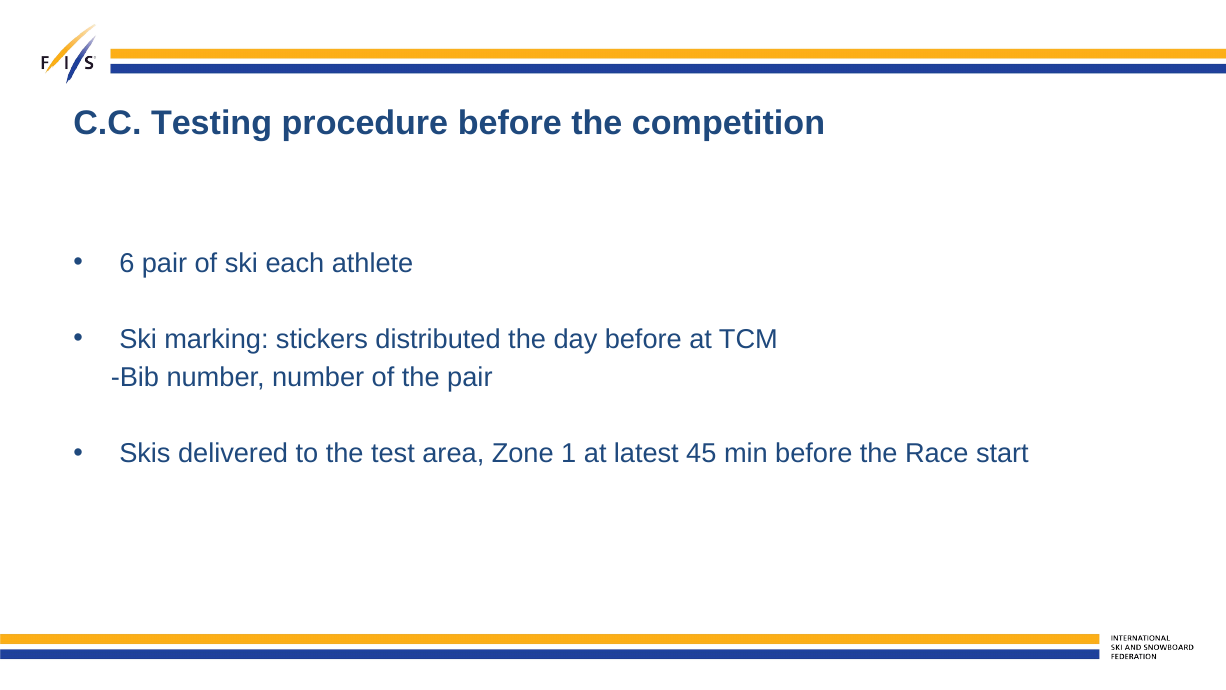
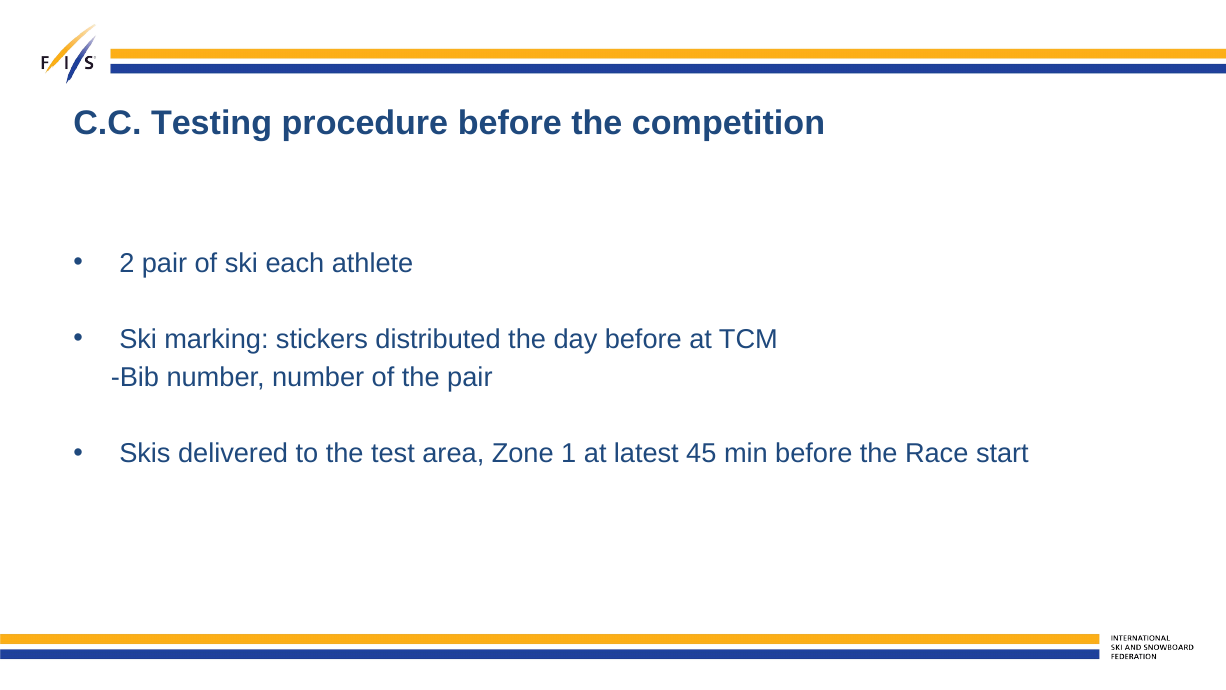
6: 6 -> 2 (127, 263)
